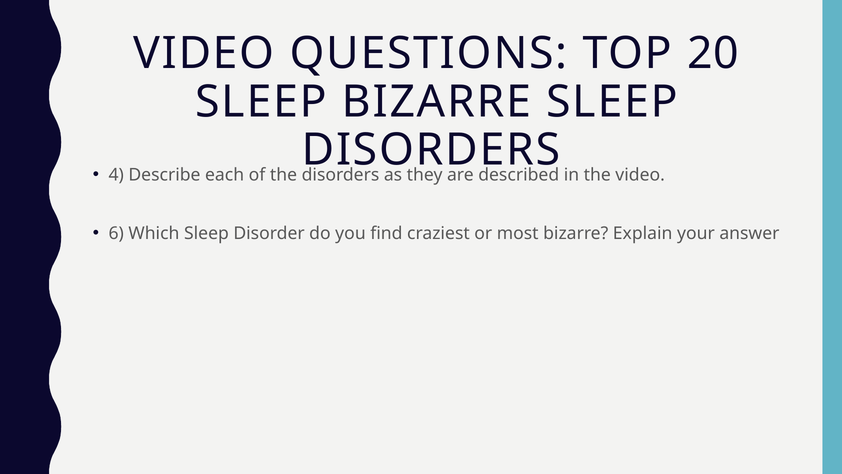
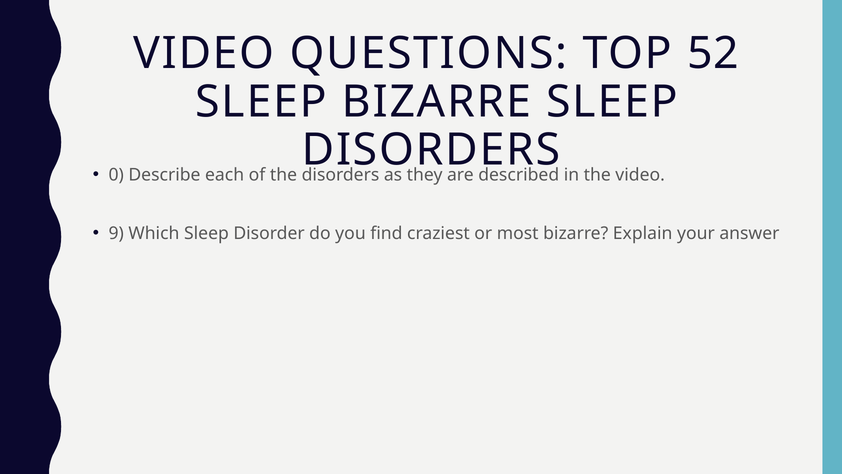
20: 20 -> 52 (713, 53)
4: 4 -> 0 (116, 175)
6: 6 -> 9 (116, 233)
